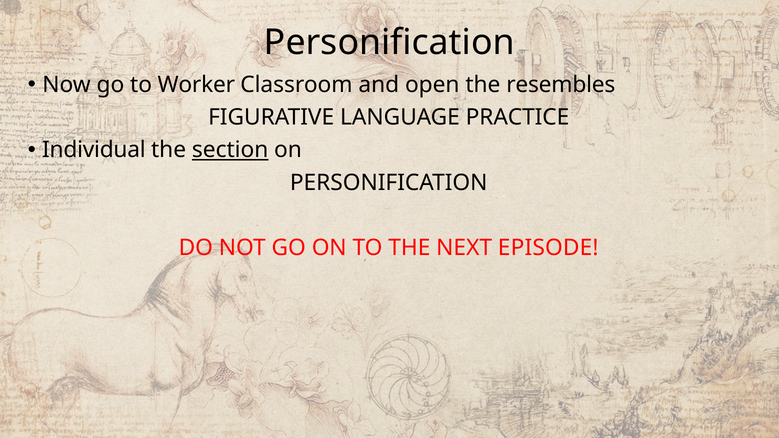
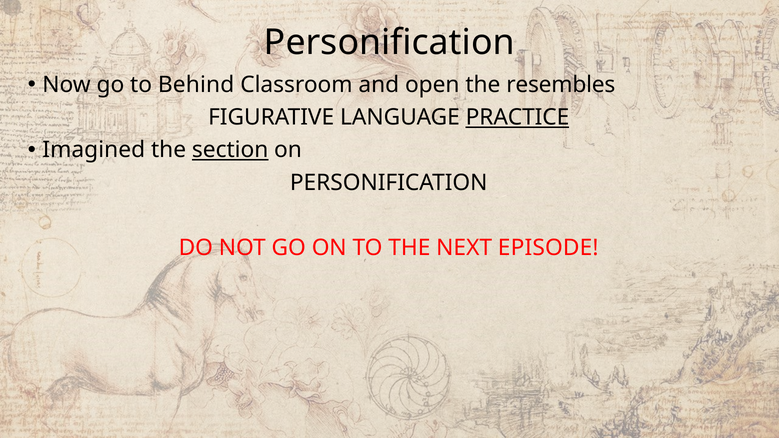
Worker: Worker -> Behind (196, 85)
PRACTICE underline: none -> present (517, 117)
Individual: Individual -> Imagined (94, 150)
